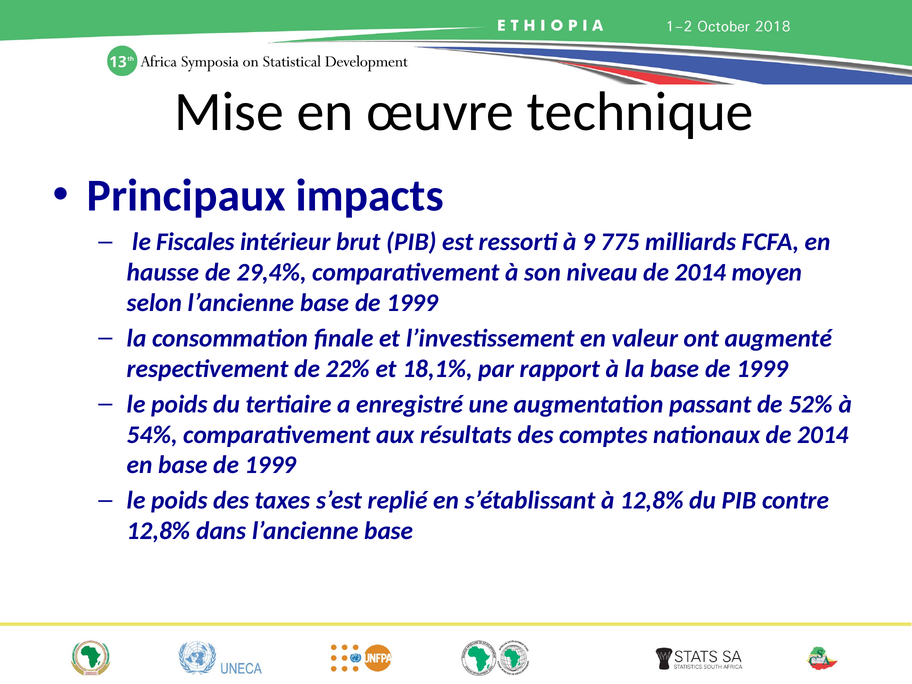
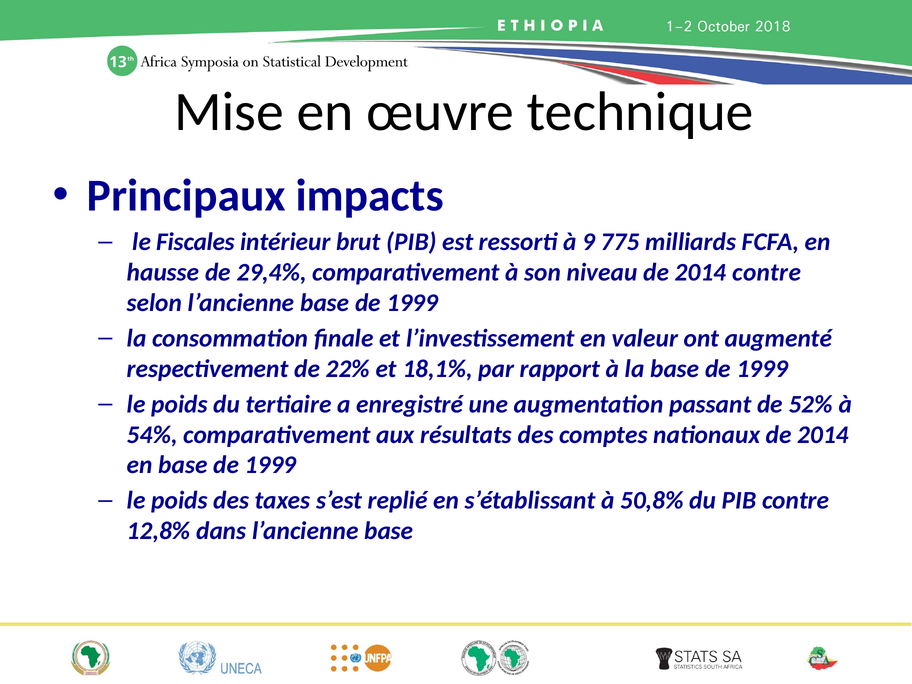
2014 moyen: moyen -> contre (767, 273)
à 12,8%: 12,8% -> 50,8% (652, 501)
